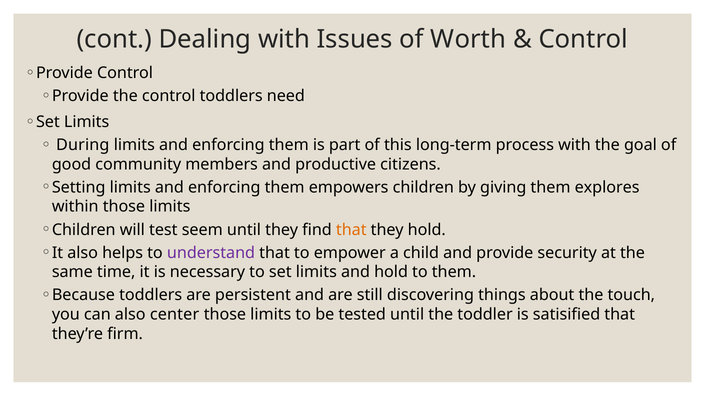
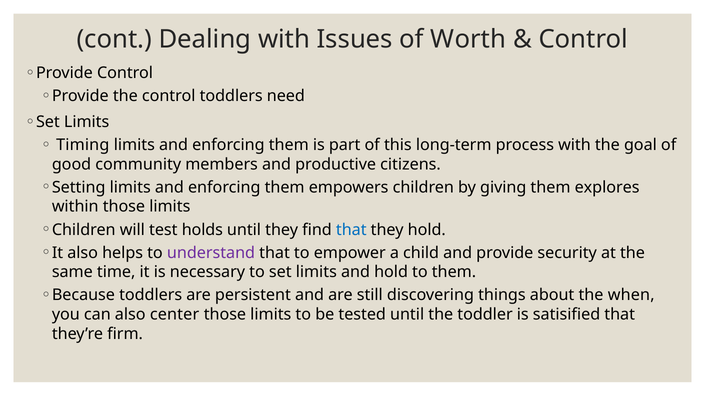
During: During -> Timing (83, 145)
seem: seem -> holds (202, 230)
that colour: orange -> blue (351, 230)
touch: touch -> when (631, 295)
